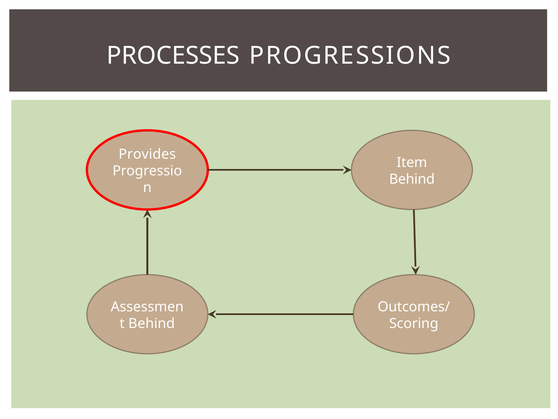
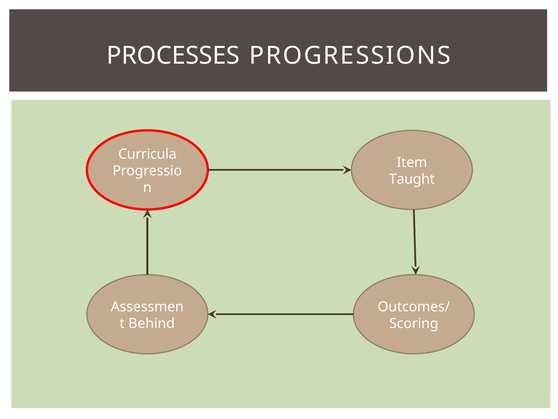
Provides: Provides -> Curricula (147, 154)
Behind: Behind -> Taught (412, 179)
